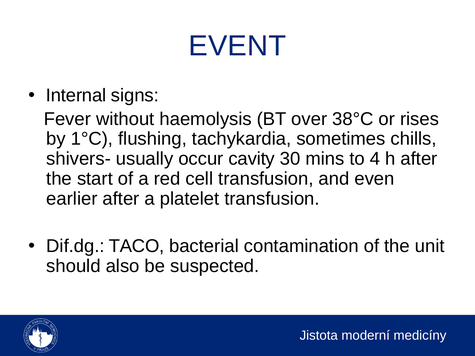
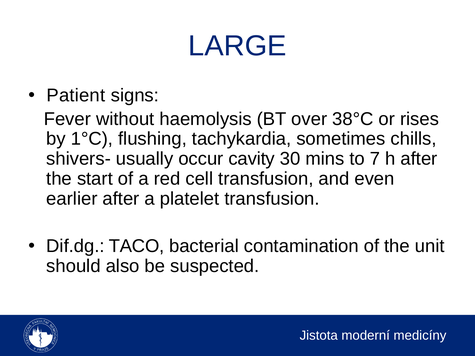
EVENT: EVENT -> LARGE (237, 46)
Internal: Internal -> Patient (76, 95)
4: 4 -> 7 (375, 159)
